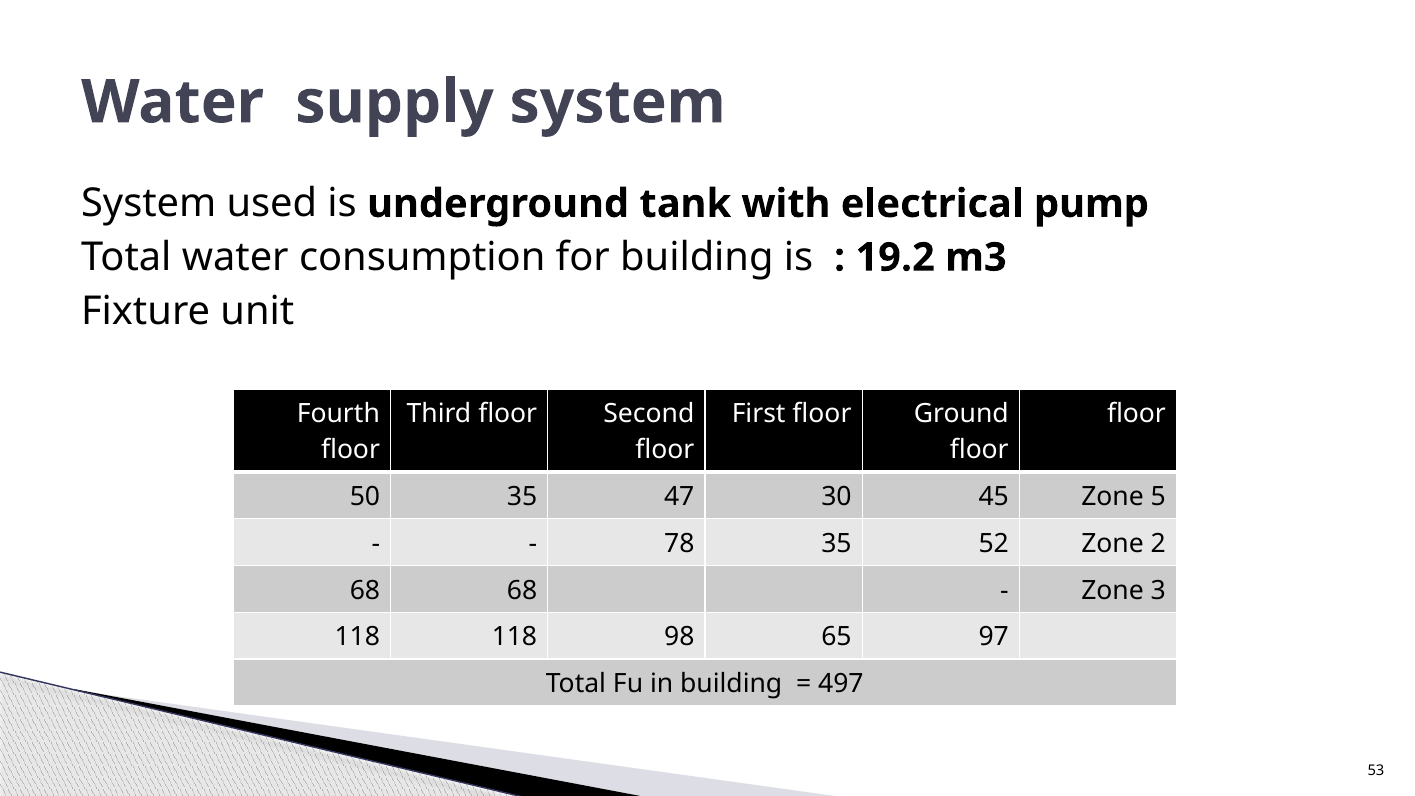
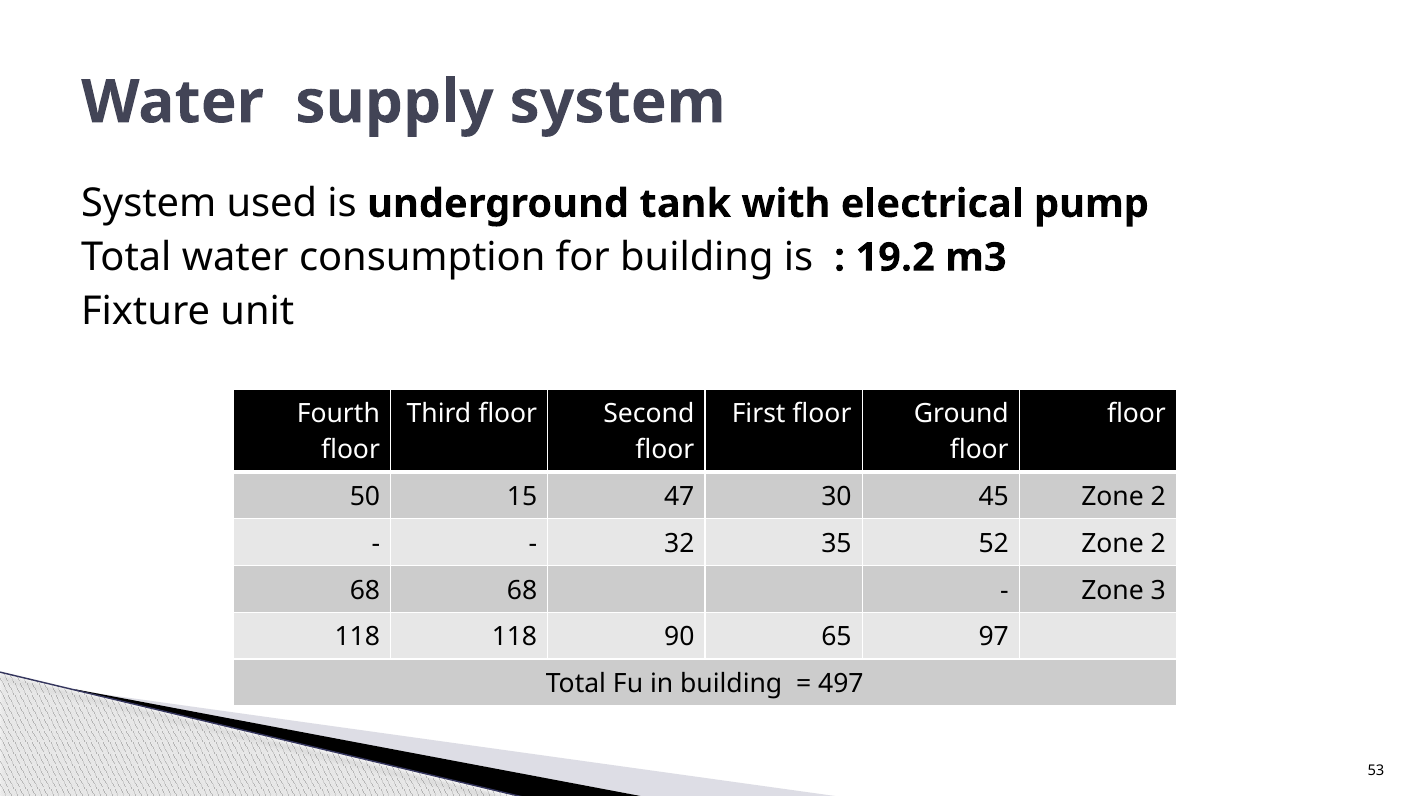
50 35: 35 -> 15 (522, 497)
45 Zone 5: 5 -> 2 (1158, 497)
78: 78 -> 32 (679, 544)
98: 98 -> 90 (679, 637)
